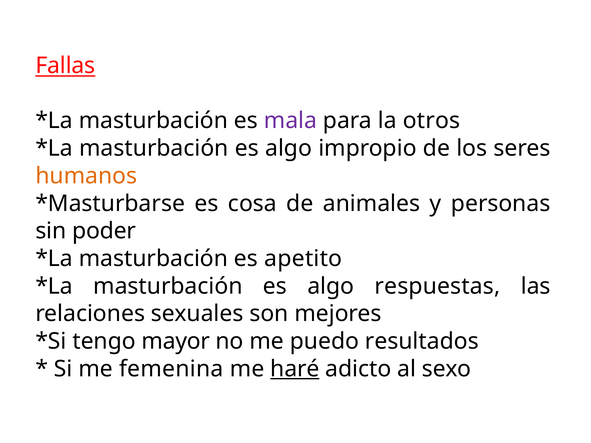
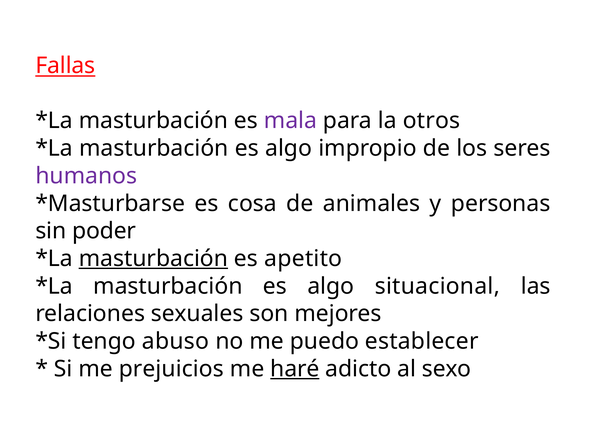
humanos colour: orange -> purple (86, 176)
masturbación underline: none -> present (153, 259)
respuestas: respuestas -> situacional (437, 286)
mayor: mayor -> abuso (176, 342)
resultados: resultados -> establecer (422, 342)
femenina: femenina -> prejuicios (171, 369)
